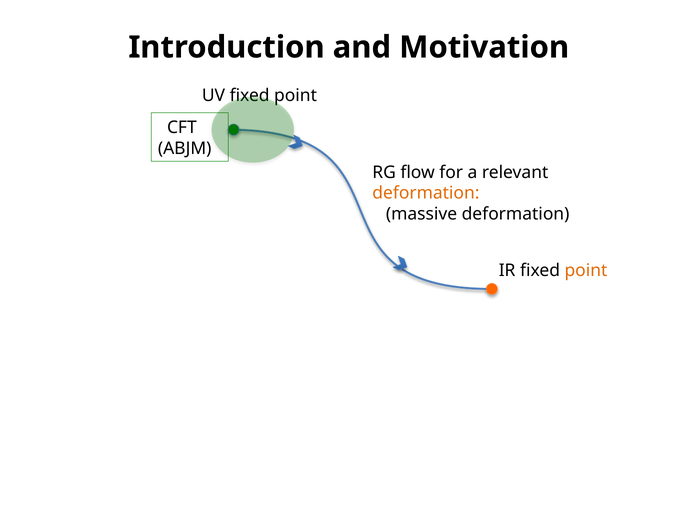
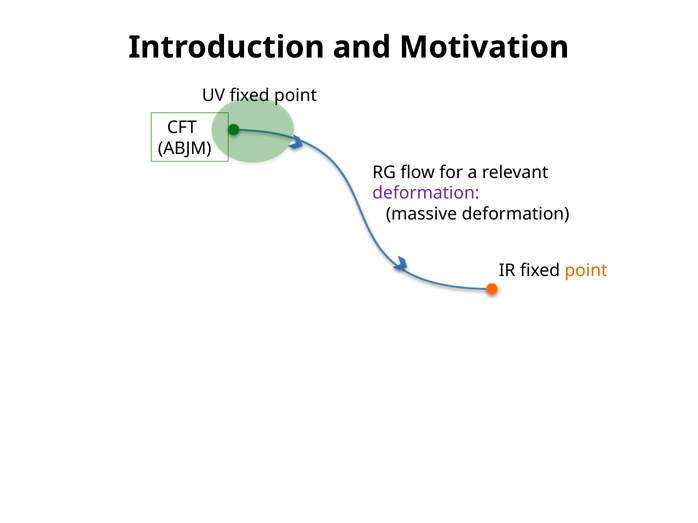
deformation colour: orange -> purple (426, 193)
